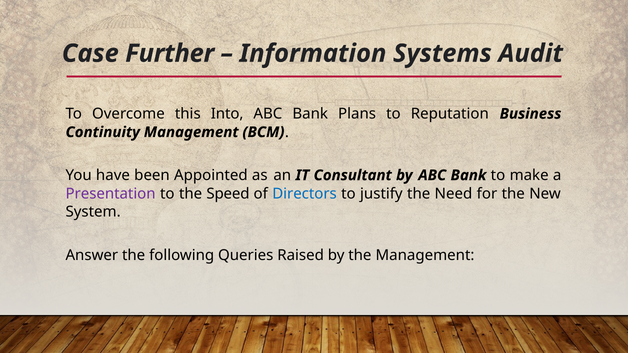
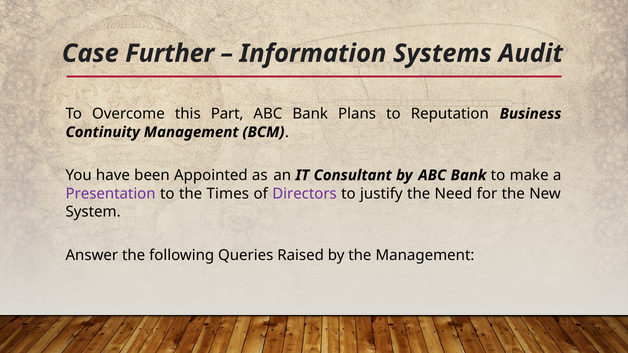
Into: Into -> Part (227, 114)
Speed: Speed -> Times (228, 194)
Directors colour: blue -> purple (305, 194)
